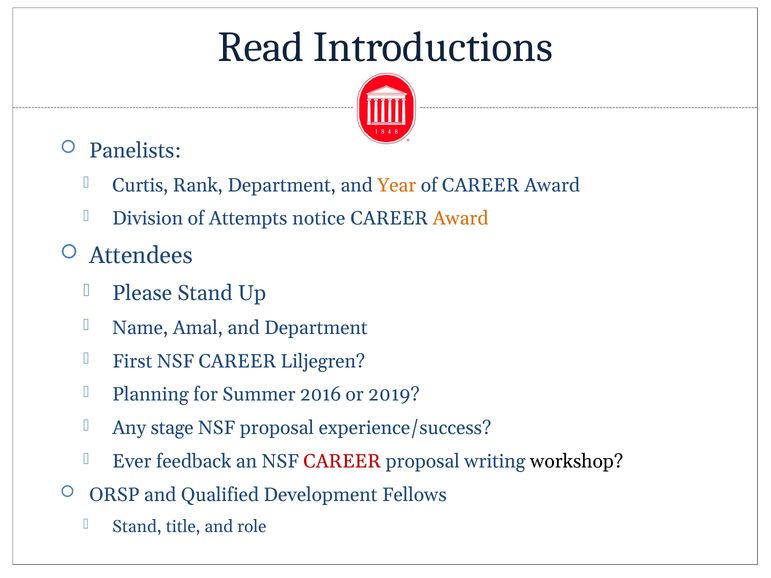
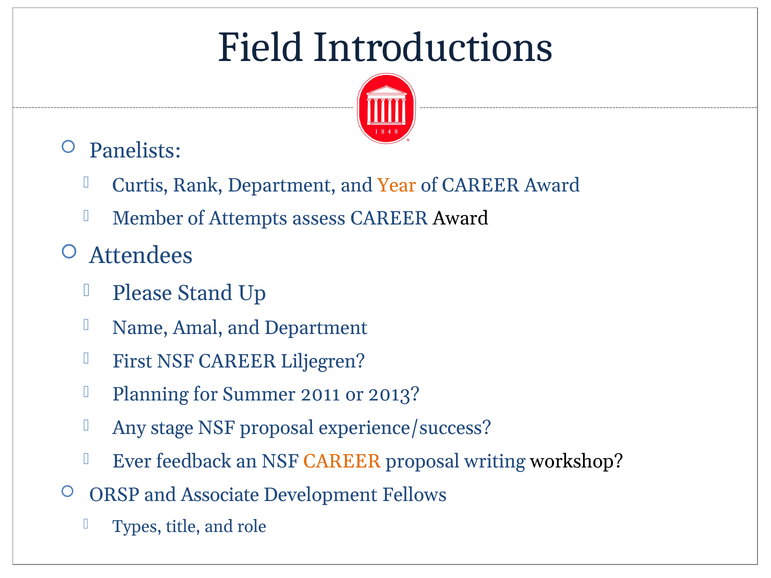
Read: Read -> Field (261, 47)
Division: Division -> Member (148, 219)
notice: notice -> assess (319, 219)
Award colour: orange -> black (461, 219)
2016: 2016 -> 2011 (320, 395)
2019: 2019 -> 2013 (394, 395)
CAREER colour: red -> orange (342, 462)
Qualified: Qualified -> Associate (220, 495)
Stand: Stand -> Types (137, 527)
